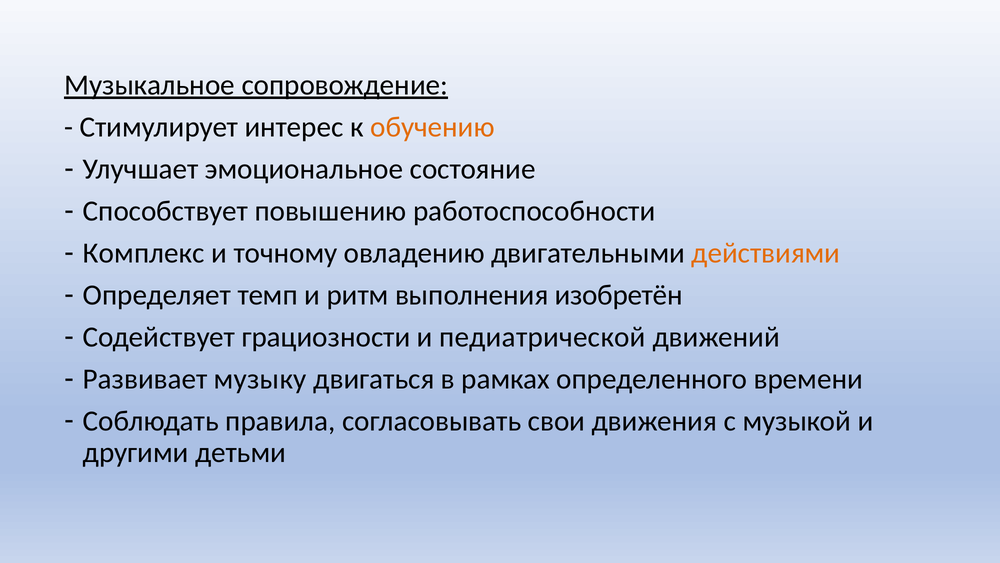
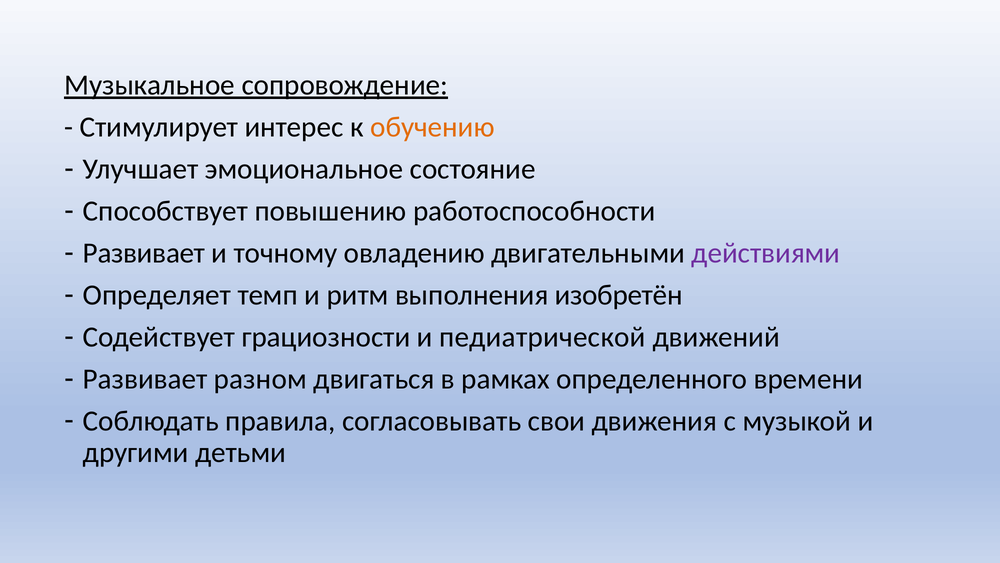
Комплекс: Комплекс -> Развивает (144, 253)
действиями colour: orange -> purple (766, 253)
музыку: музыку -> разном (260, 379)
